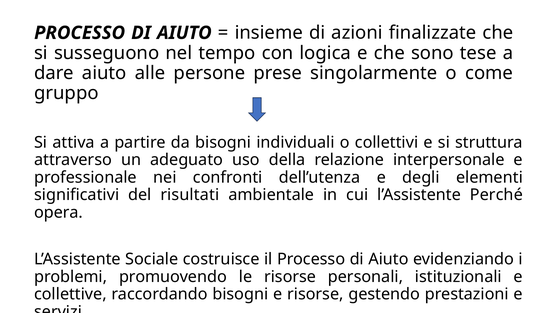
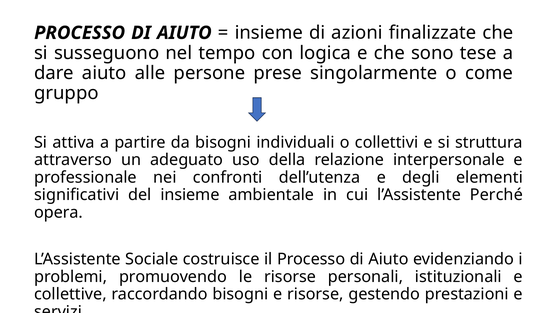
del risultati: risultati -> insieme (190, 195)
